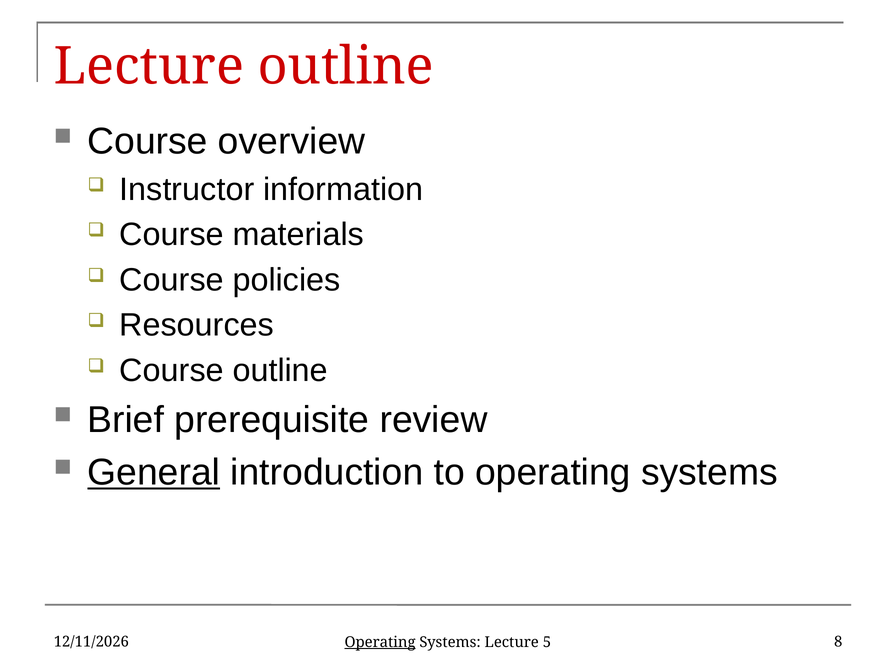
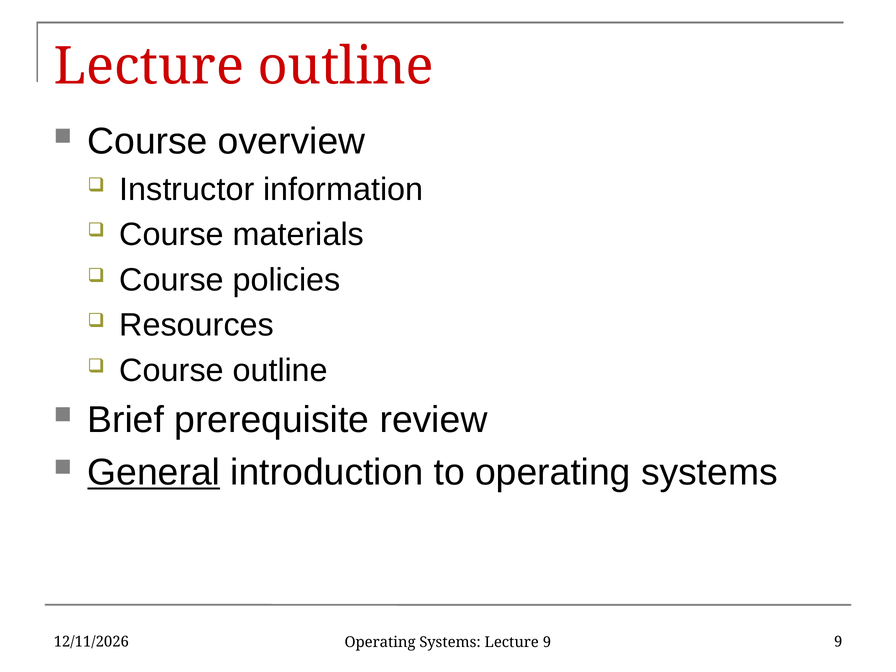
8: 8 -> 9 (838, 642)
Operating underline: present -> none (380, 642)
Lecture 5: 5 -> 9 (547, 642)
